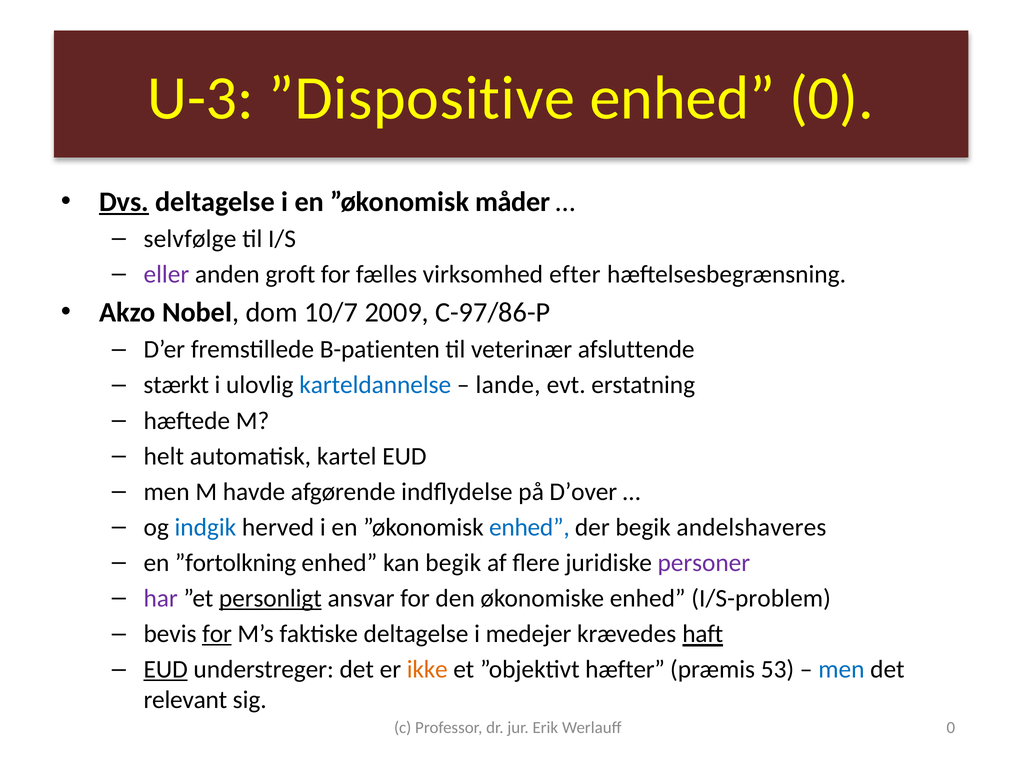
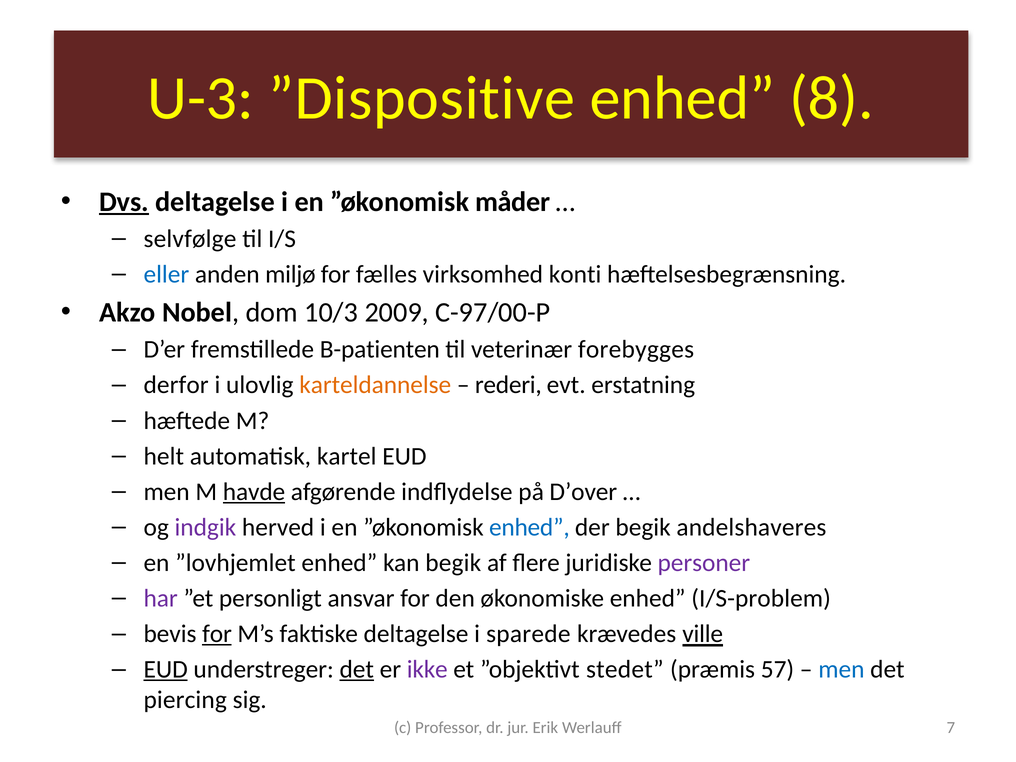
enhed 0: 0 -> 8 (831, 98)
eller colour: purple -> blue (166, 274)
groft: groft -> miljø (290, 274)
efter: efter -> konti (575, 274)
10/7: 10/7 -> 10/3 (331, 312)
C-97/86-P: C-97/86-P -> C-97/00-P (493, 312)
afsluttende: afsluttende -> forebygges (636, 349)
stærkt: stærkt -> derfor (176, 385)
karteldannelse colour: blue -> orange (375, 385)
lande: lande -> rederi (508, 385)
havde underline: none -> present (254, 492)
indgik colour: blue -> purple (205, 527)
”fortolkning: ”fortolkning -> ”lovhjemlet (235, 563)
personligt underline: present -> none (270, 598)
medejer: medejer -> sparede (528, 634)
haft: haft -> ville (703, 634)
det underline: none -> present (357, 670)
ikke colour: orange -> purple (427, 670)
hæfter: hæfter -> stedet (625, 670)
53: 53 -> 57 (777, 670)
relevant: relevant -> piercing (185, 700)
Werlauff 0: 0 -> 7 (951, 728)
